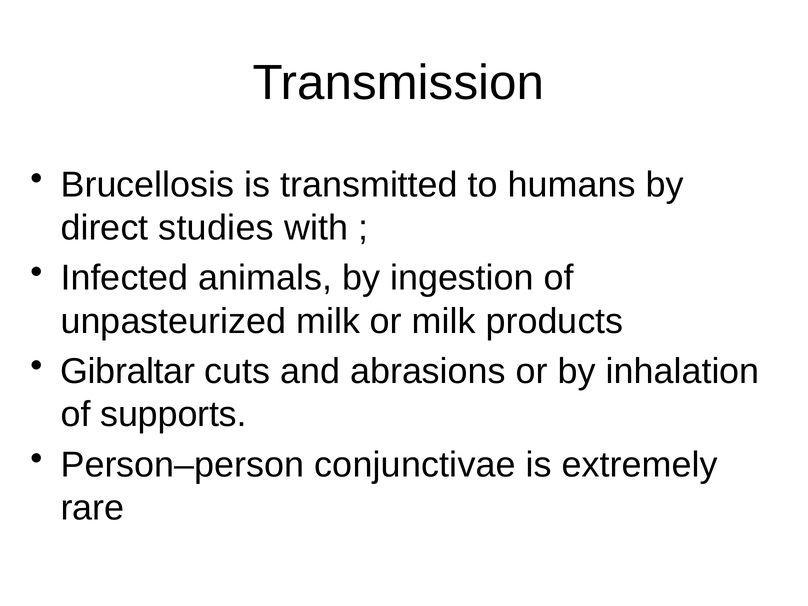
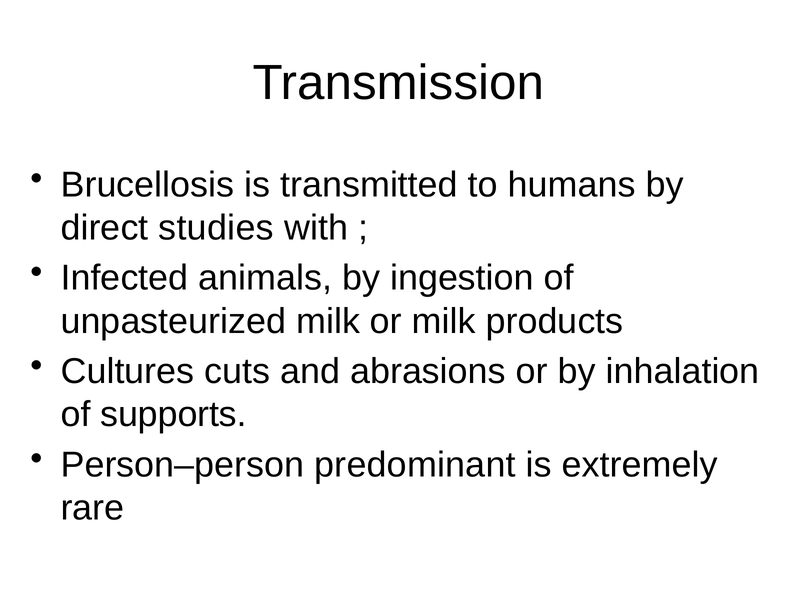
Gibraltar: Gibraltar -> Cultures (127, 372)
conjunctivae: conjunctivae -> predominant (415, 465)
